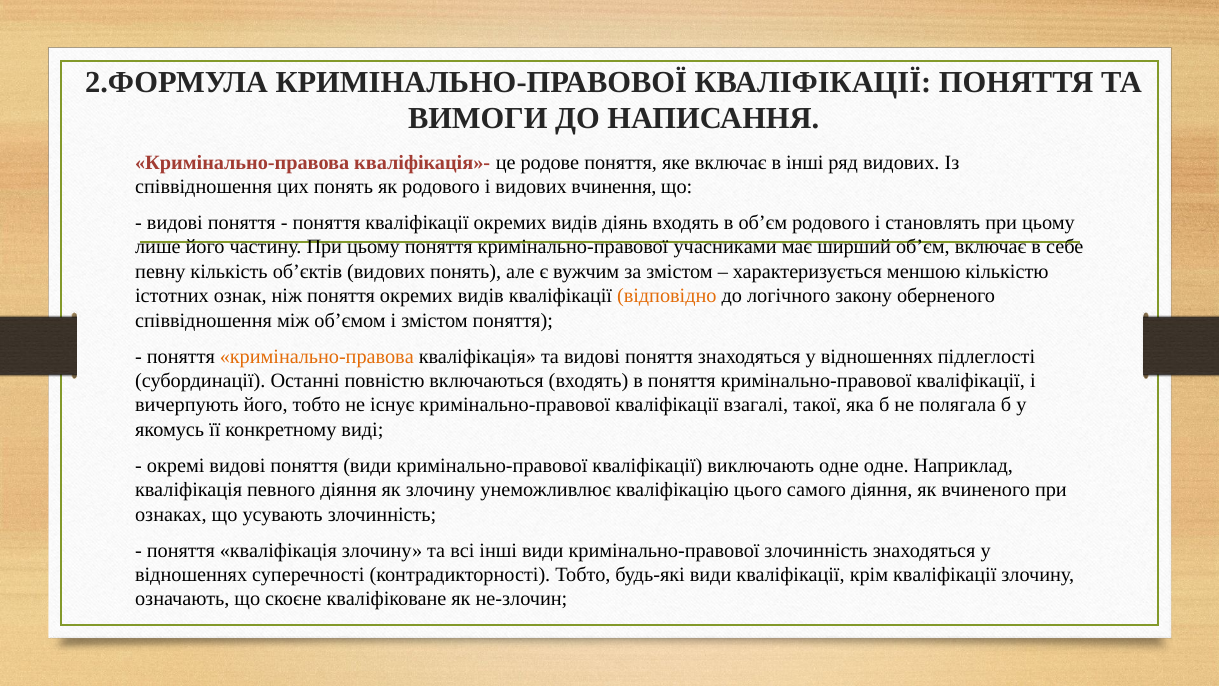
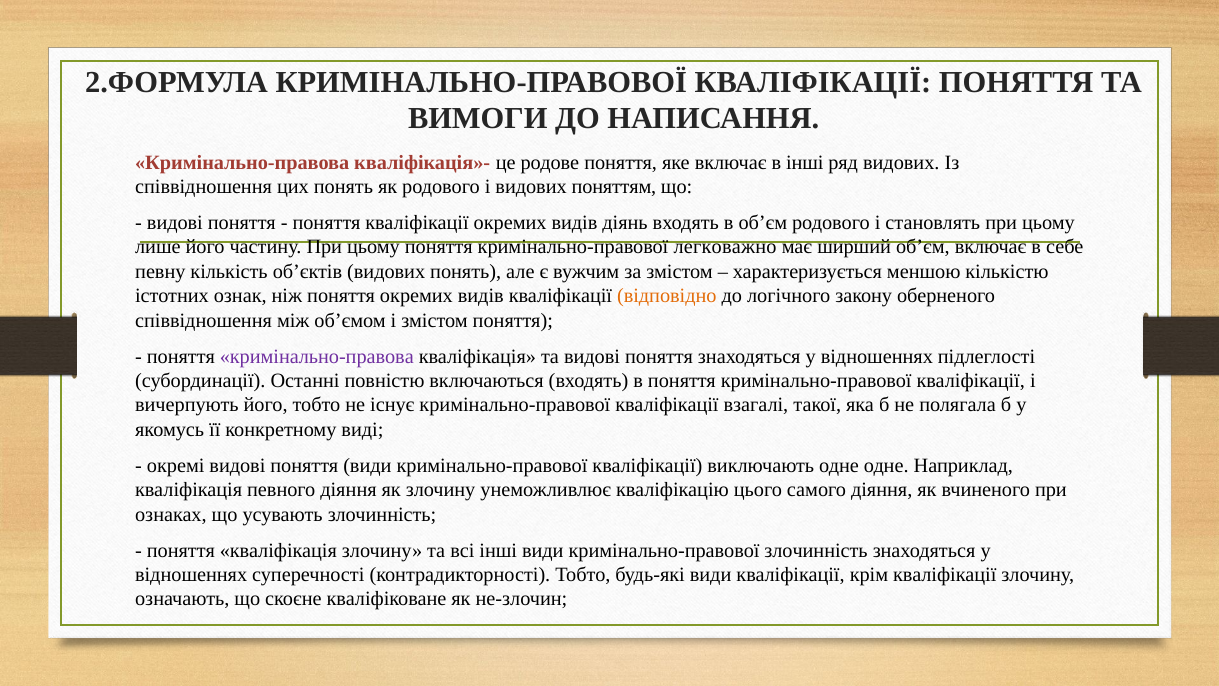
вчинення: вчинення -> поняттям (614, 187)
учасниками: учасниками -> легковажно (725, 247)
кримінально-правова colour: orange -> purple (317, 356)
